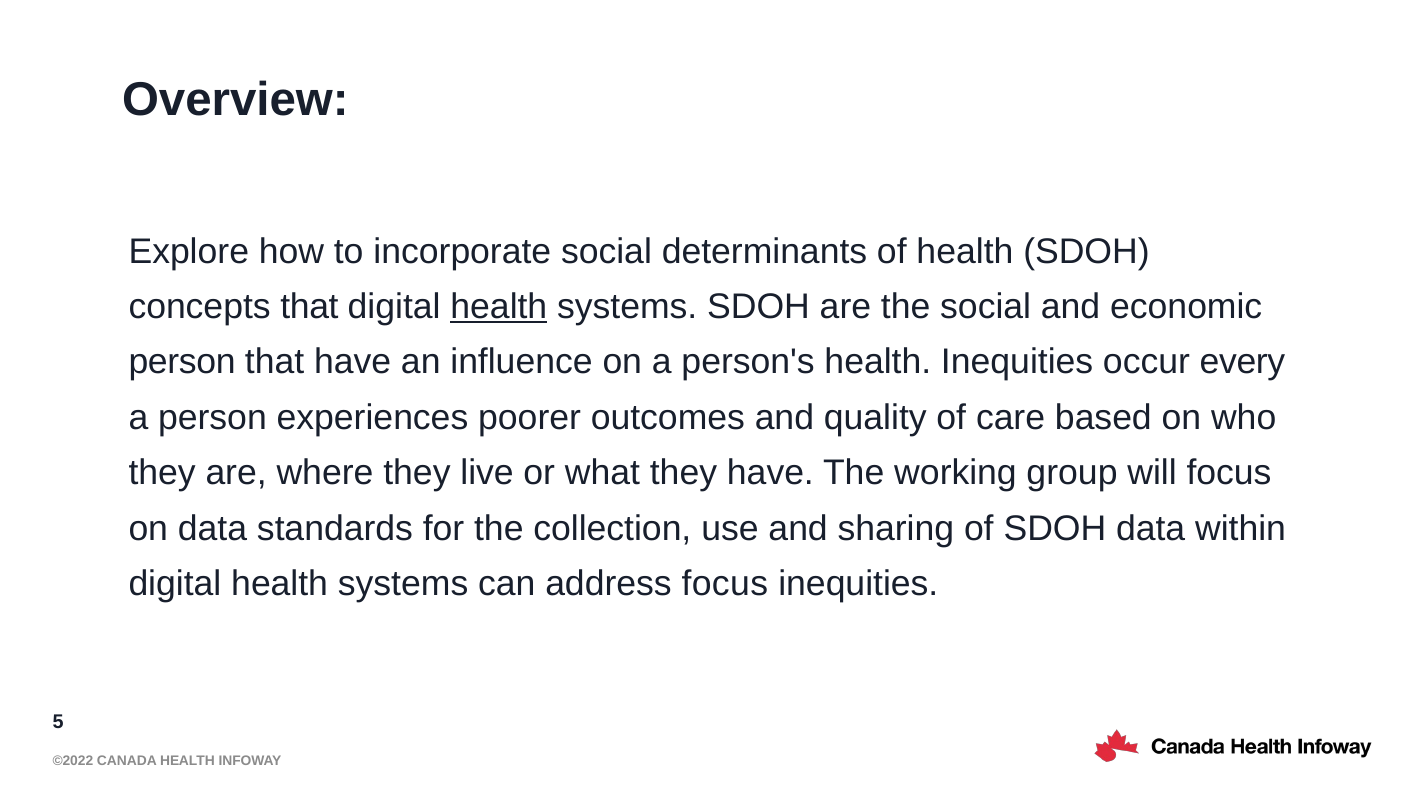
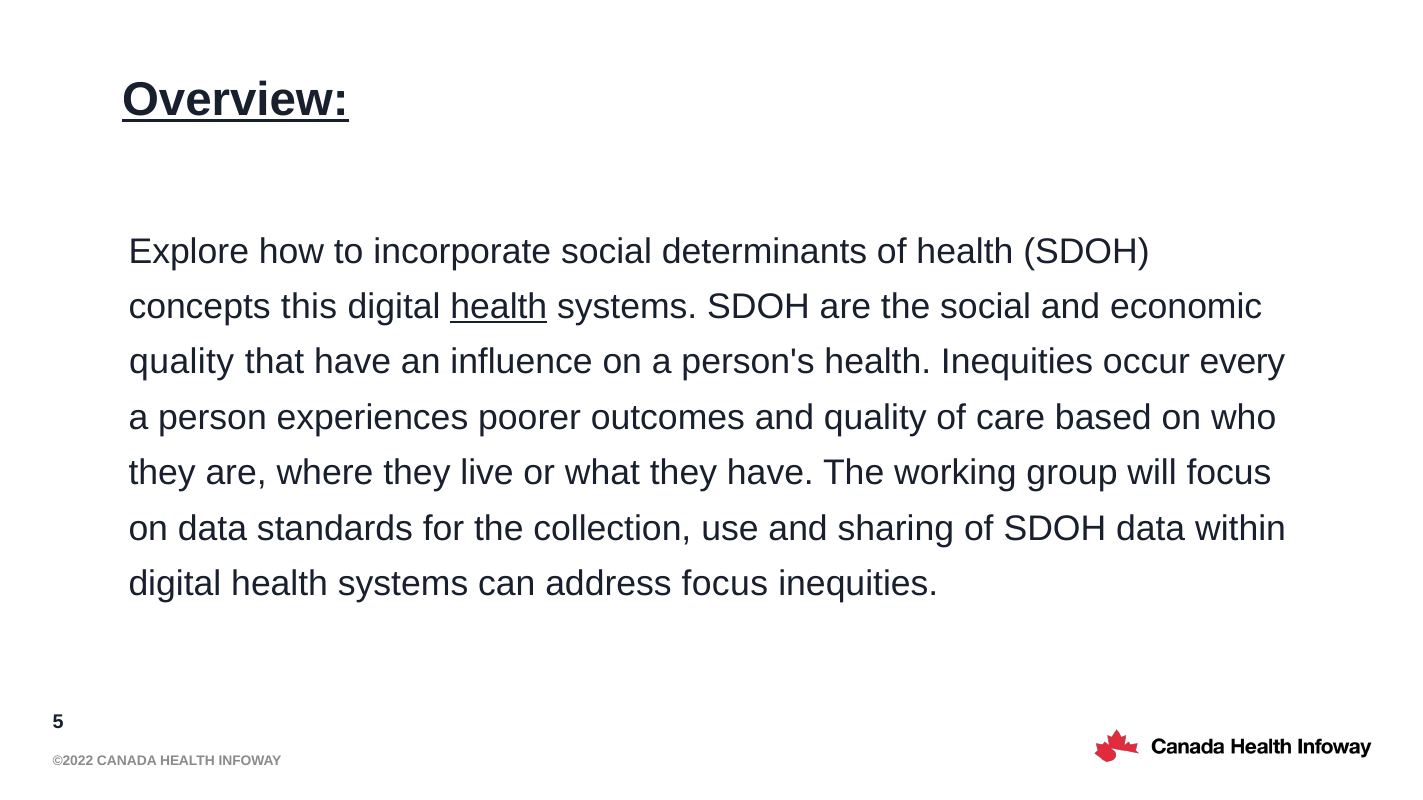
Overview underline: none -> present (235, 100)
concepts that: that -> this (309, 307)
person: person -> quality (182, 362)
